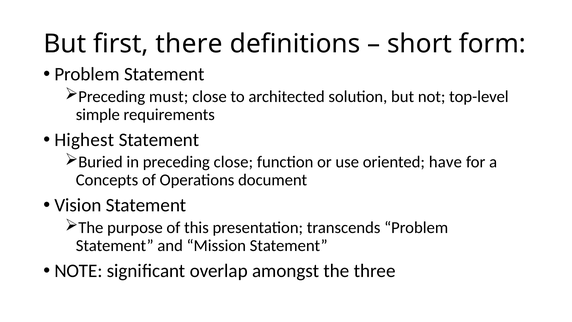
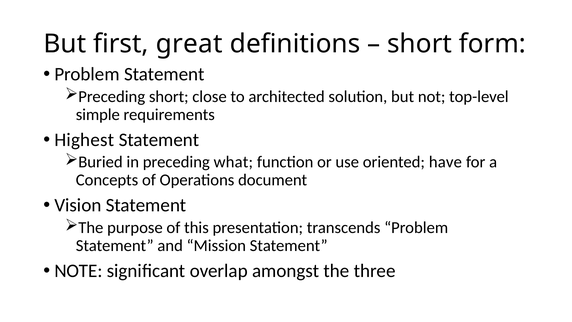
there: there -> great (189, 44)
Preceding must: must -> short (169, 96)
preceding close: close -> what (233, 162)
